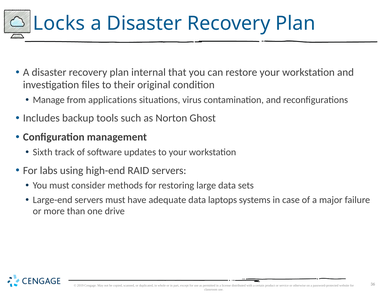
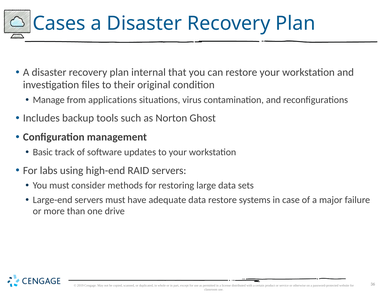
Locks: Locks -> Cases (59, 23)
Sixth: Sixth -> Basic (43, 152)
data laptops: laptops -> restore (223, 200)
